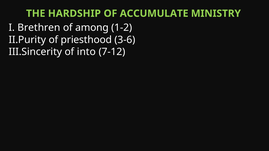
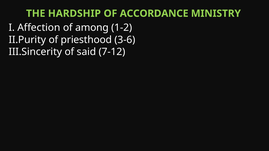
ACCUMULATE: ACCUMULATE -> ACCORDANCE (154, 13)
Brethren: Brethren -> Affection (39, 28)
into: into -> said (86, 52)
